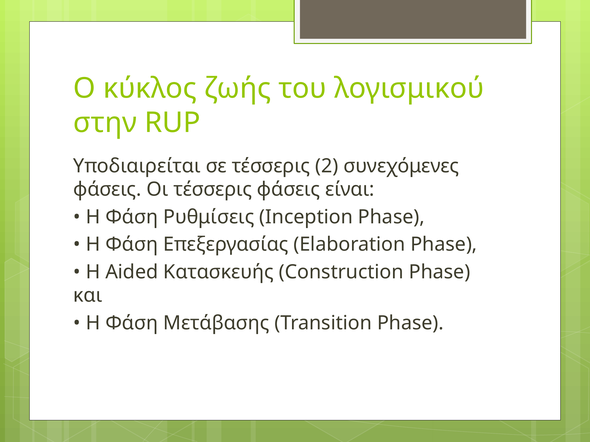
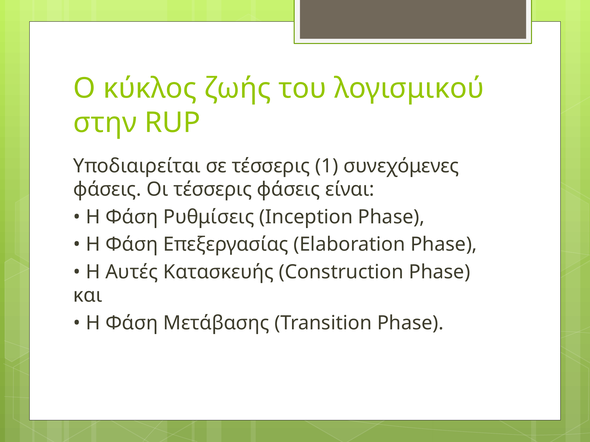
2: 2 -> 1 (327, 166)
Aided: Aided -> Αυτές (132, 272)
